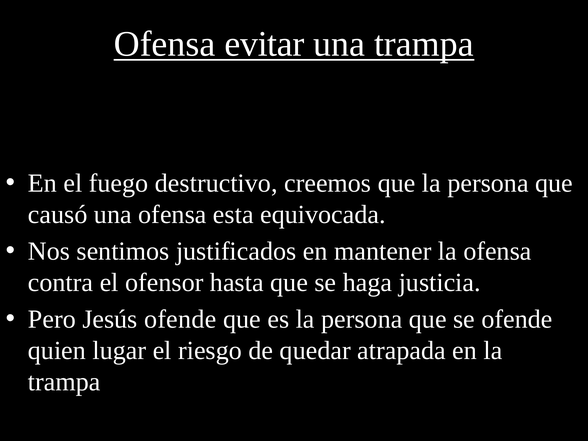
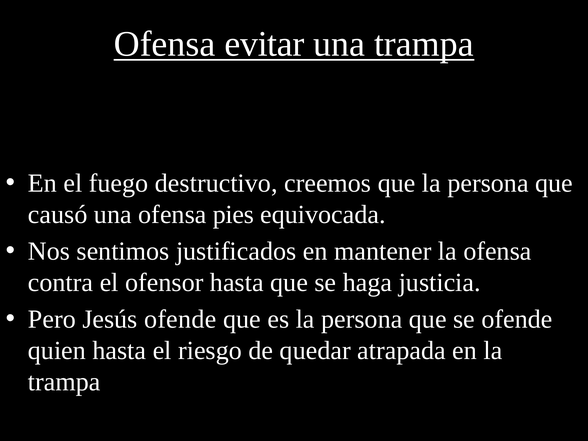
esta: esta -> pies (233, 215)
quien lugar: lugar -> hasta (119, 351)
